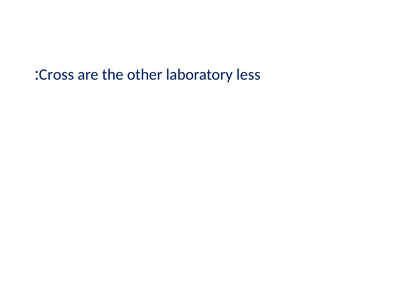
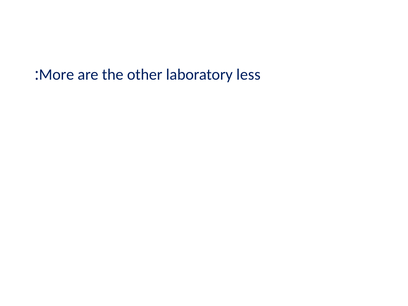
Cross: Cross -> More (56, 75)
